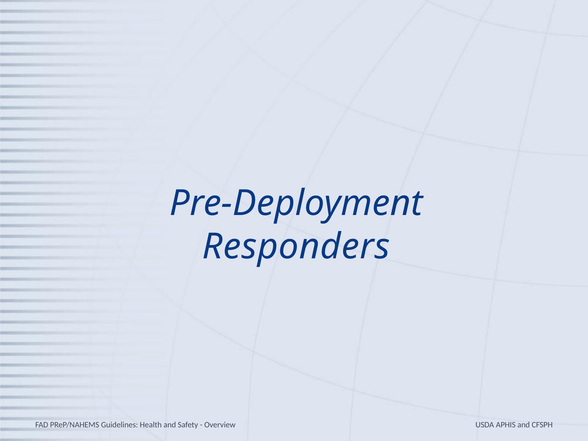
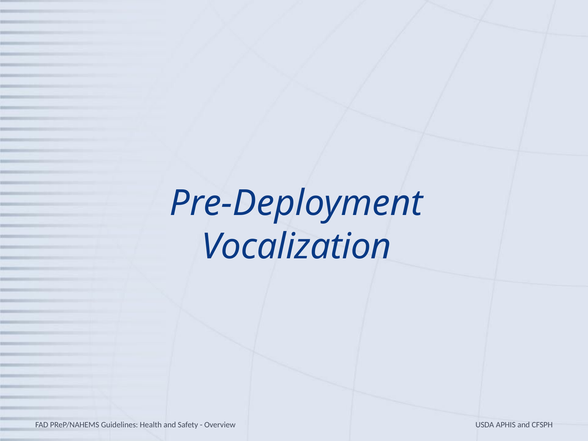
Responders: Responders -> Vocalization (296, 247)
